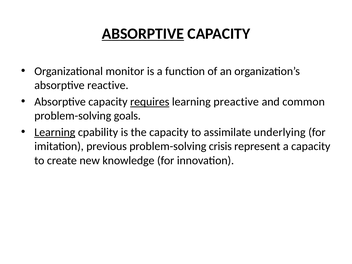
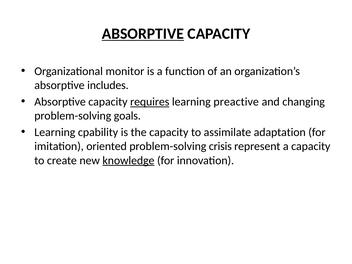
reactive: reactive -> includes (108, 85)
common: common -> changing (304, 102)
Learning underline: present -> none (55, 132)
underlying: underlying -> adaptation (280, 132)
previous: previous -> oriented (107, 146)
knowledge underline: none -> present (128, 160)
